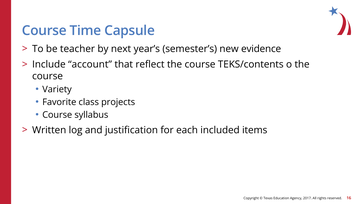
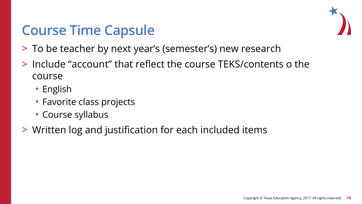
evidence: evidence -> research (261, 49)
Variety: Variety -> English (57, 89)
